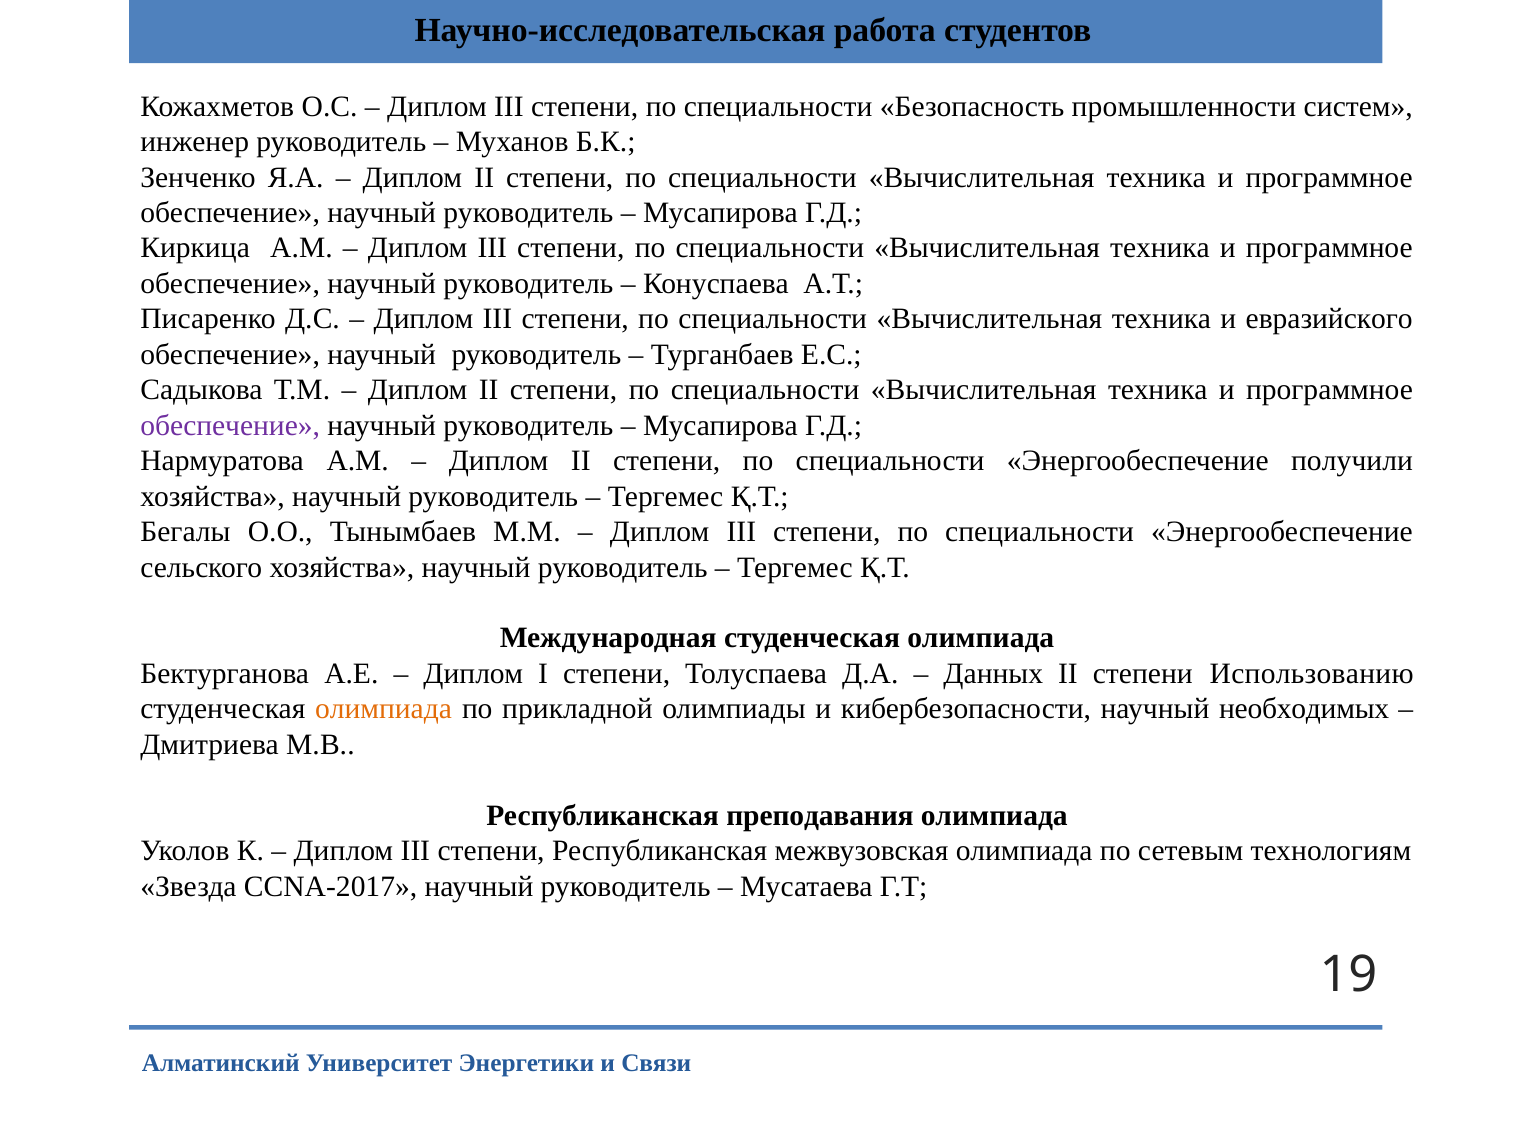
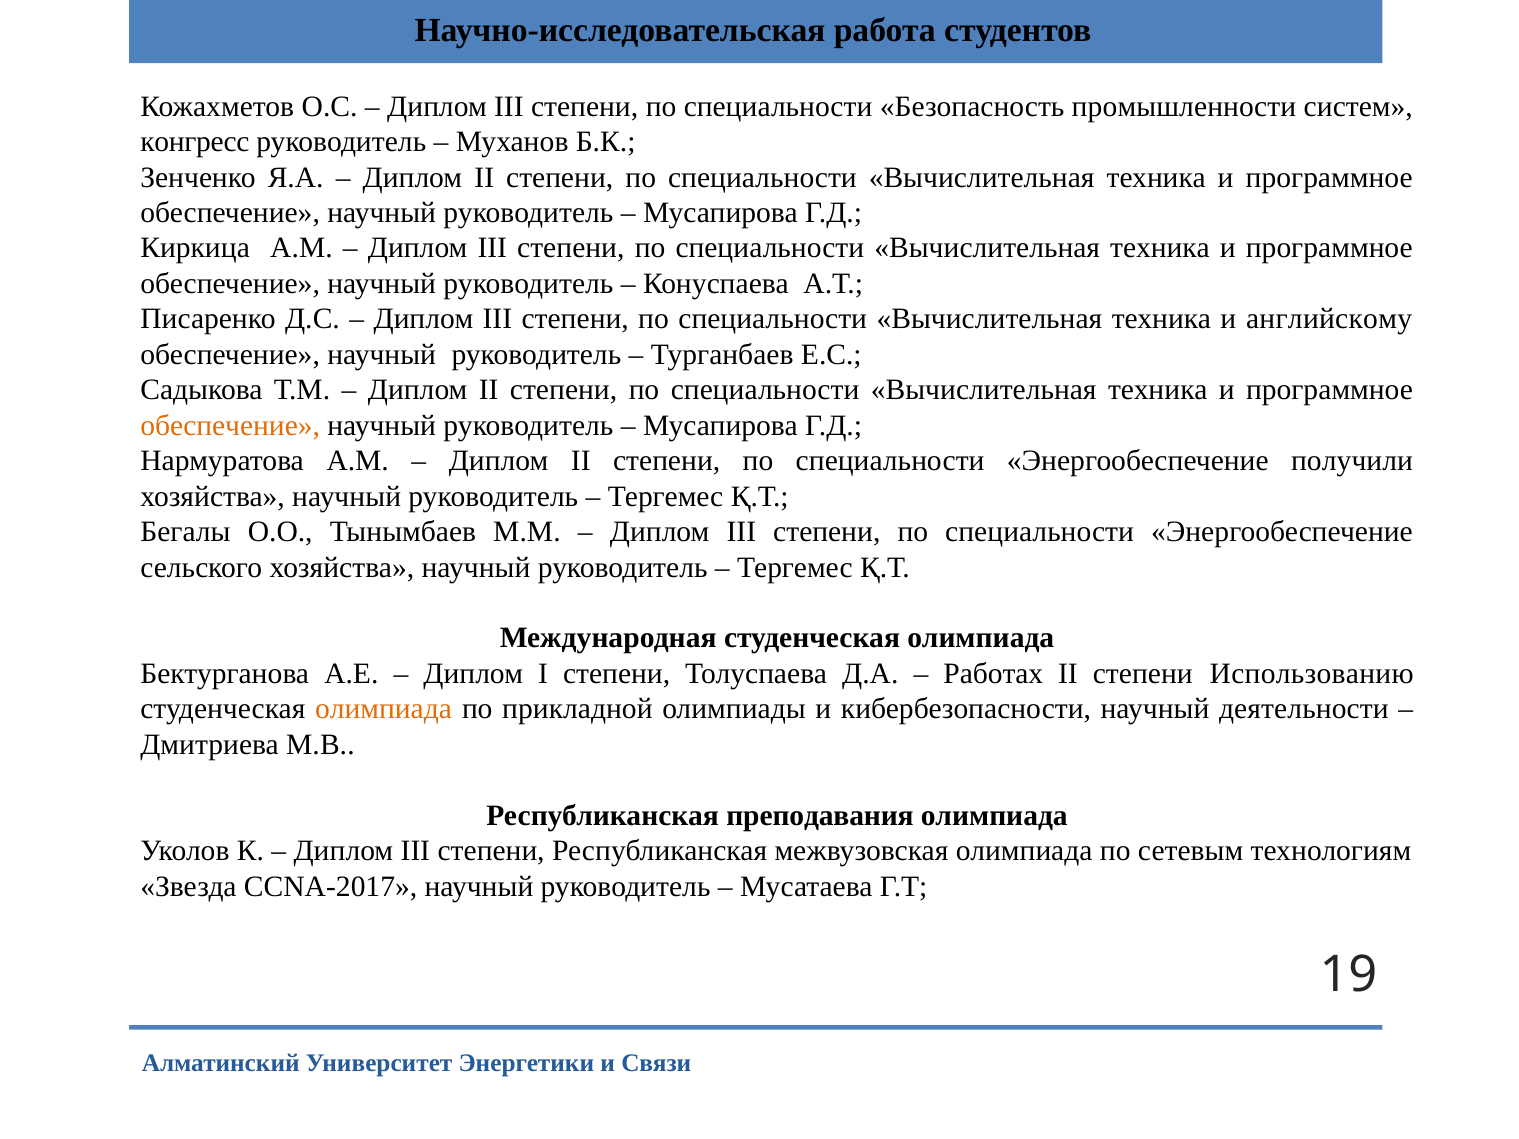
инженер: инженер -> конгресс (195, 142)
евразийского: евразийского -> английскому (1329, 319)
обеспечение colour: purple -> orange (230, 426)
Данных: Данных -> Работах (993, 674)
необходимых: необходимых -> деятельности (1304, 709)
